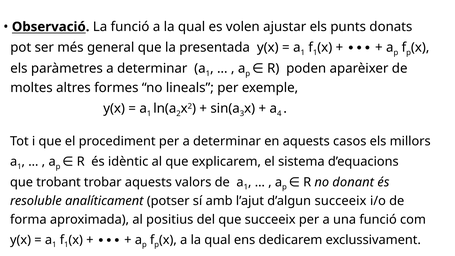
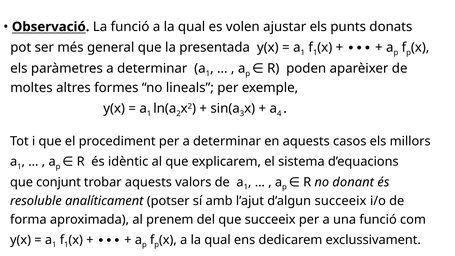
trobant: trobant -> conjunt (59, 182)
positius: positius -> prenem (170, 220)
